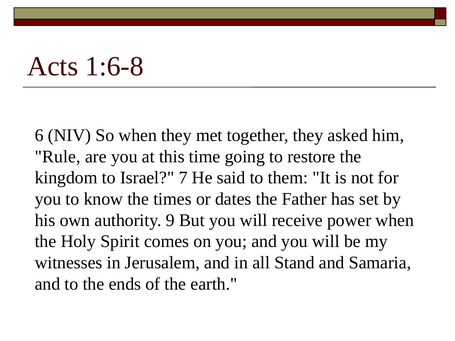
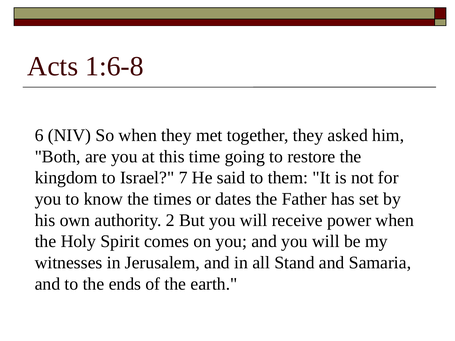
Rule: Rule -> Both (58, 157)
9: 9 -> 2 (170, 220)
